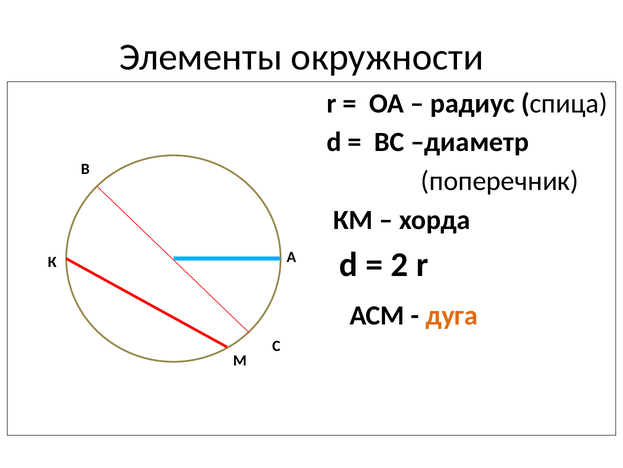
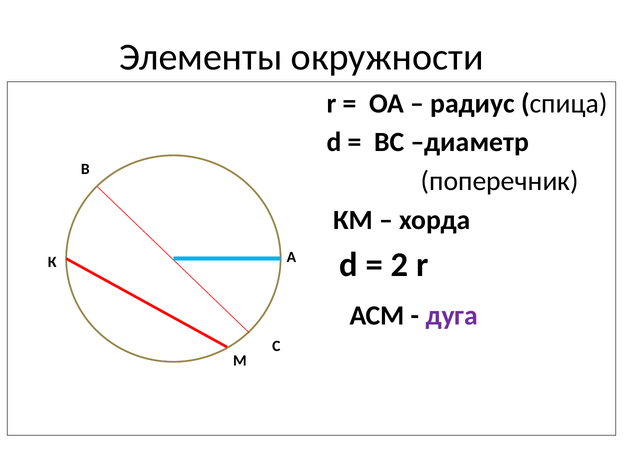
дуга colour: orange -> purple (452, 315)
